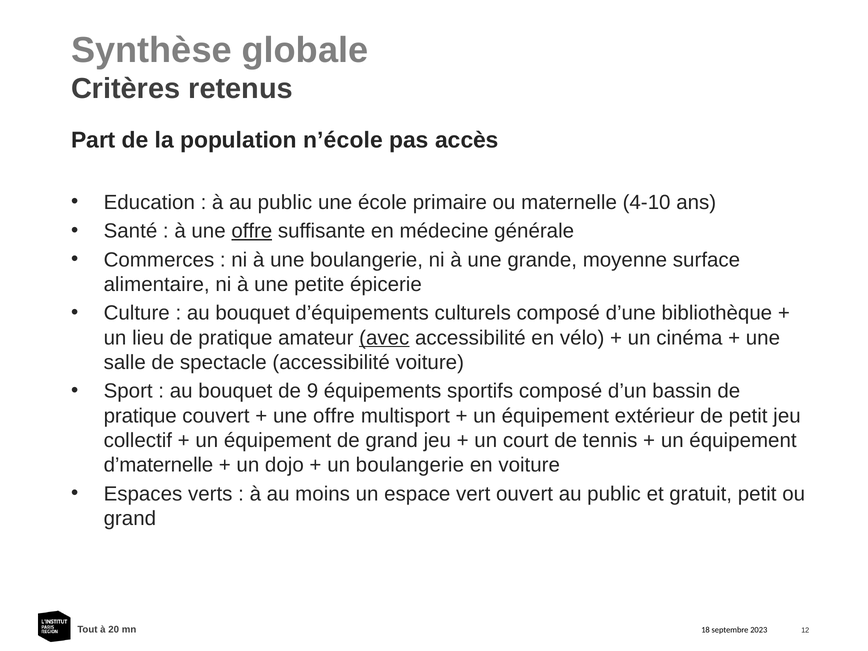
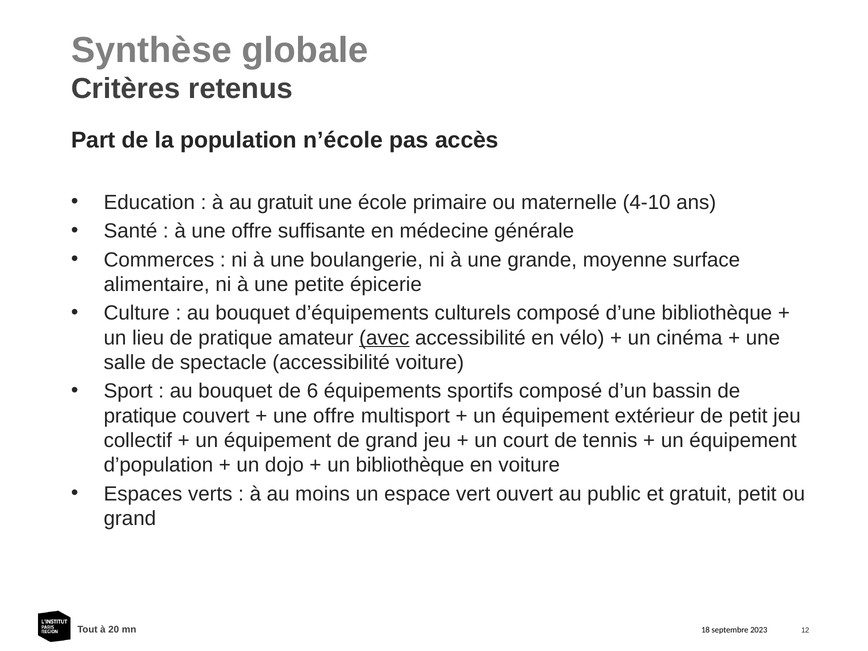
à au public: public -> gratuit (285, 202)
offre underline: present -> none (252, 231)
9: 9 -> 6 (312, 391)
d’maternelle: d’maternelle -> d’population (158, 465)
un boulangerie: boulangerie -> bibliothèque (410, 465)
